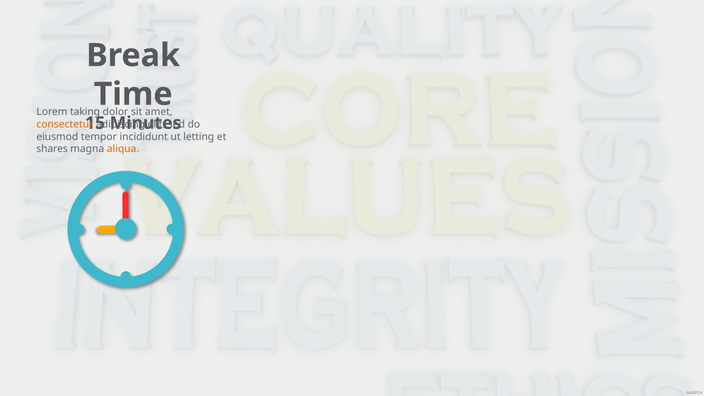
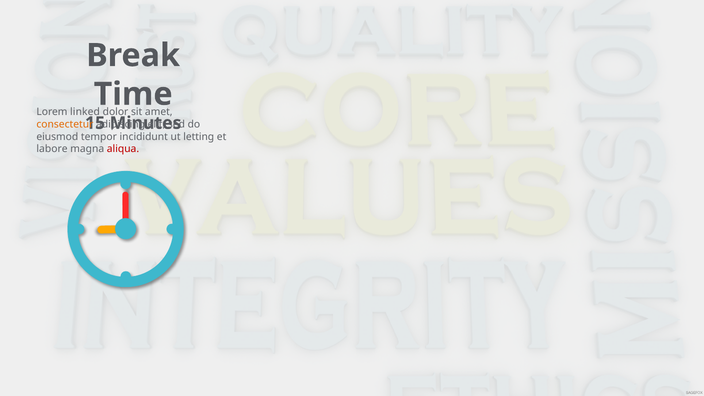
taking: taking -> linked (85, 112)
shares: shares -> labore (52, 149)
aliqua colour: orange -> red (123, 149)
